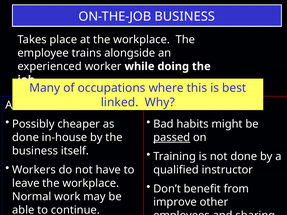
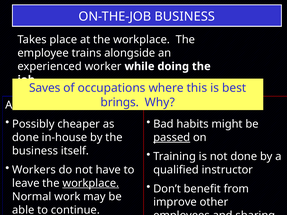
Many: Many -> Saves (45, 88)
linked: linked -> brings (120, 102)
workplace underline: none -> present (91, 183)
